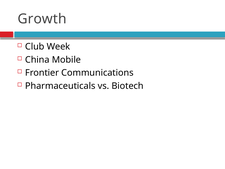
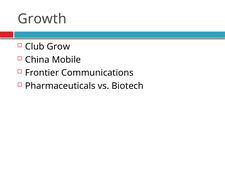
Week: Week -> Grow (58, 47)
